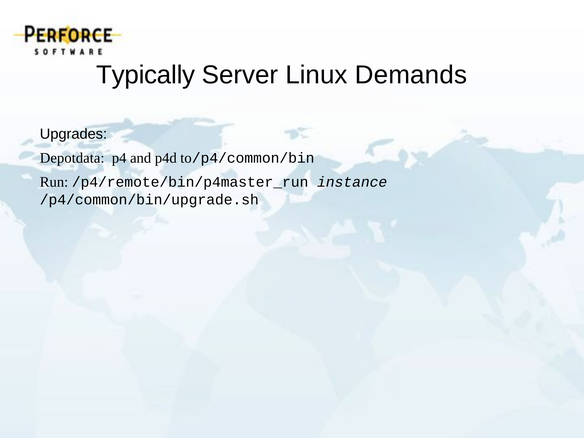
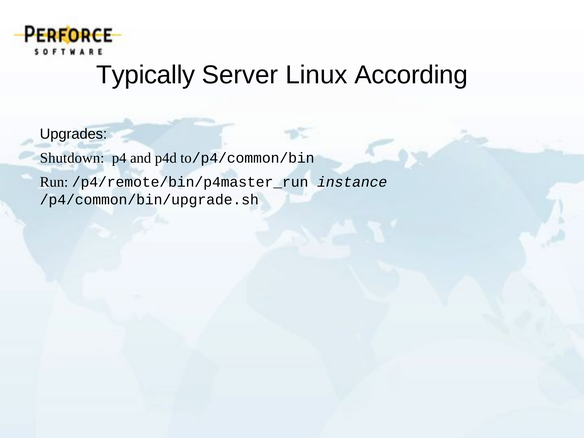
Demands: Demands -> According (411, 75)
Depotdata: Depotdata -> Shutdown (72, 158)
